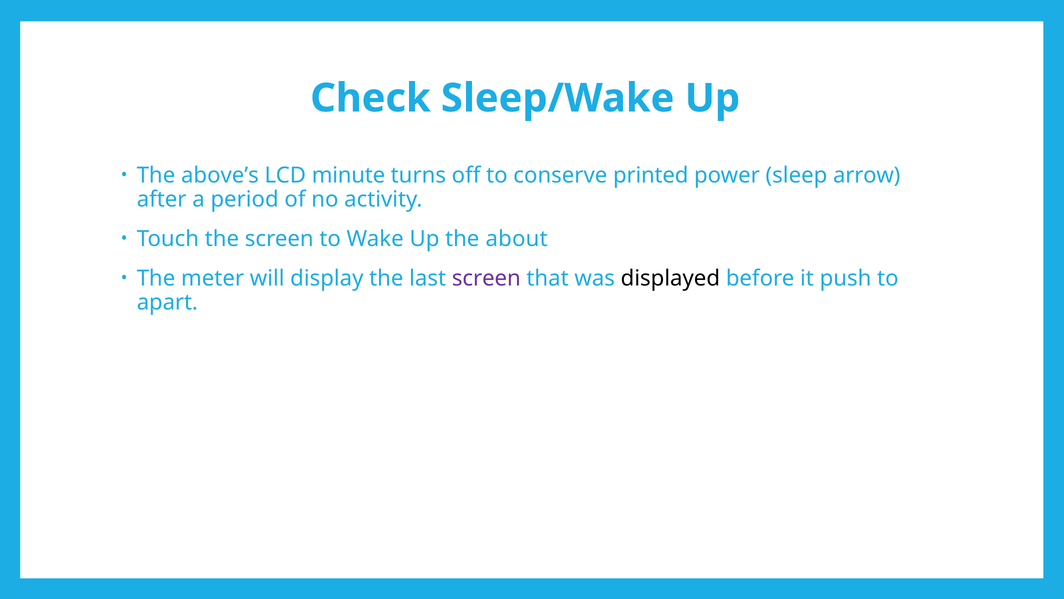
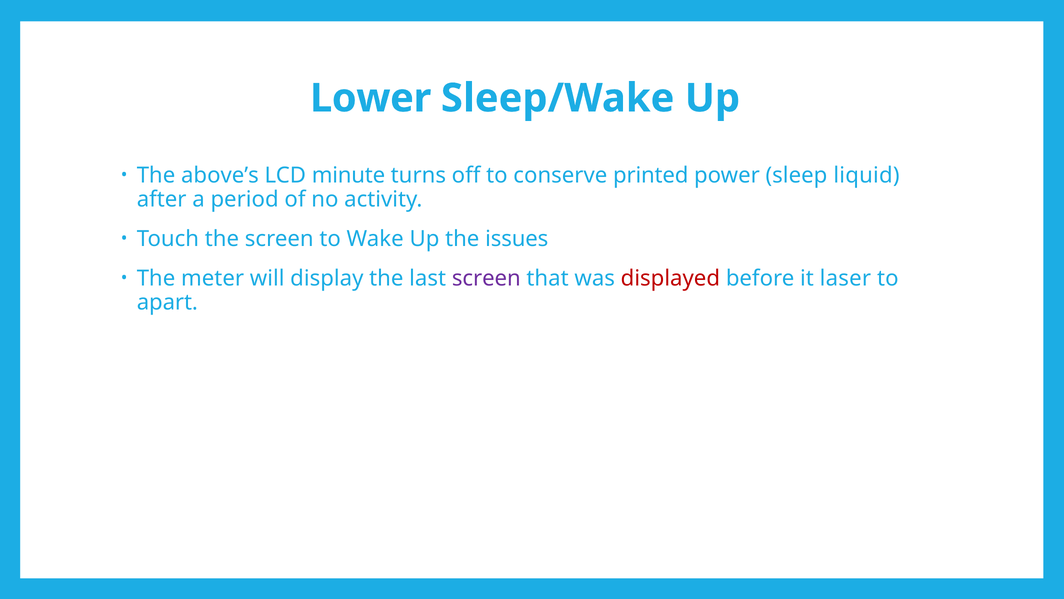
Check: Check -> Lower (371, 98)
arrow: arrow -> liquid (866, 175)
about: about -> issues (517, 239)
displayed colour: black -> red (670, 278)
push: push -> laser (845, 278)
